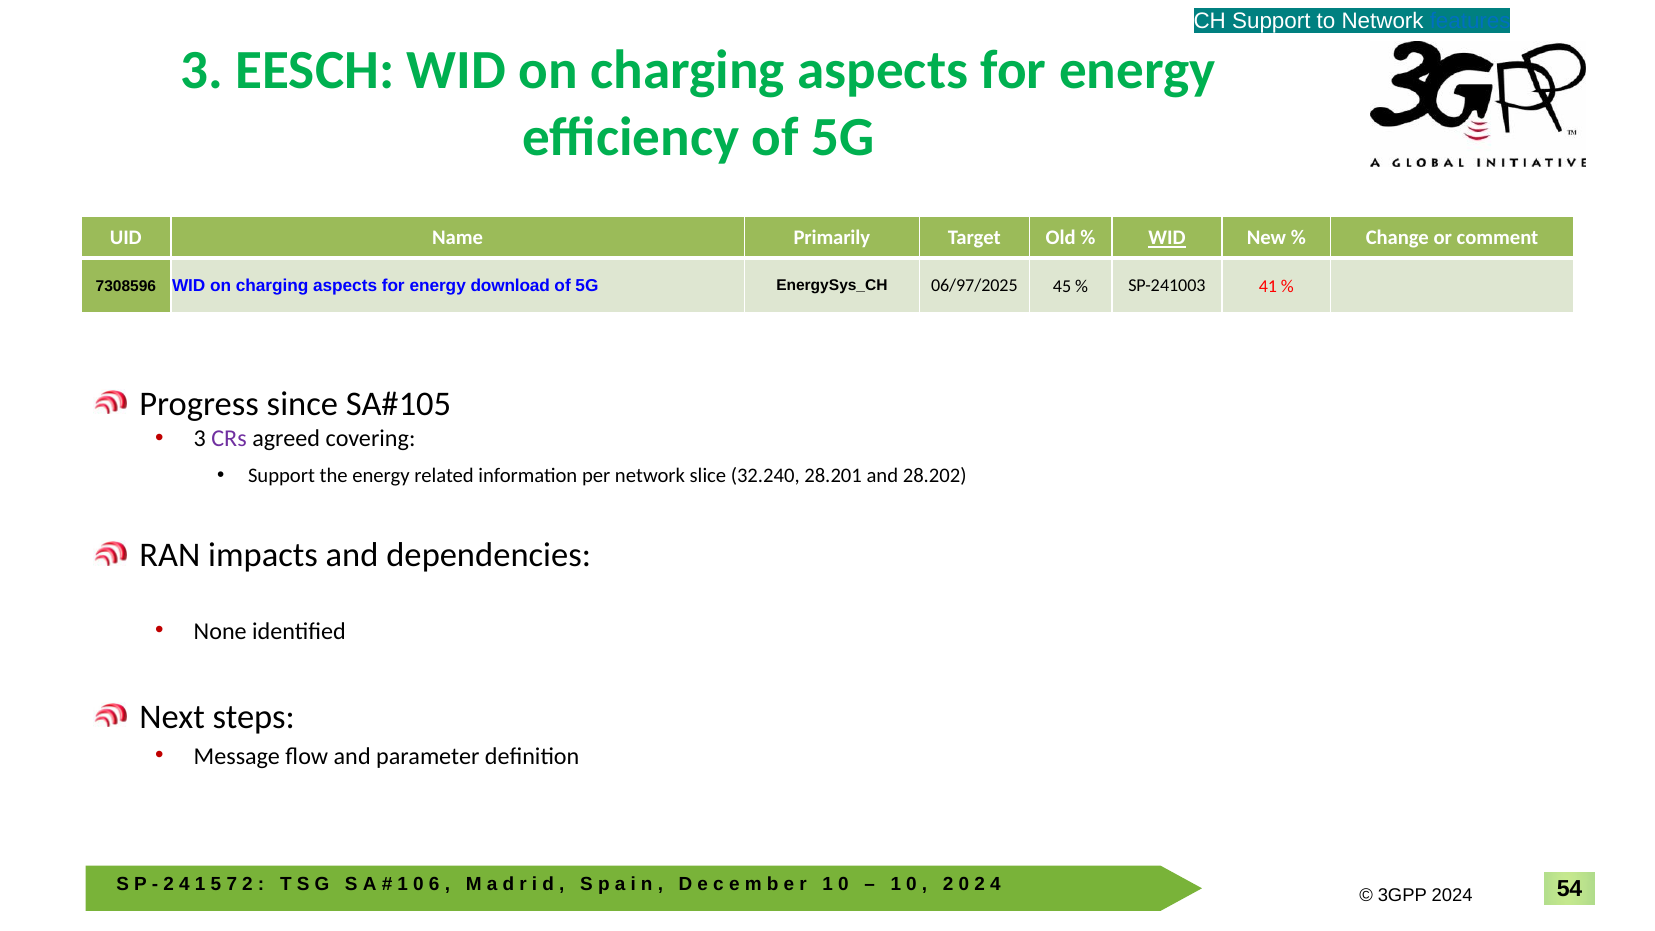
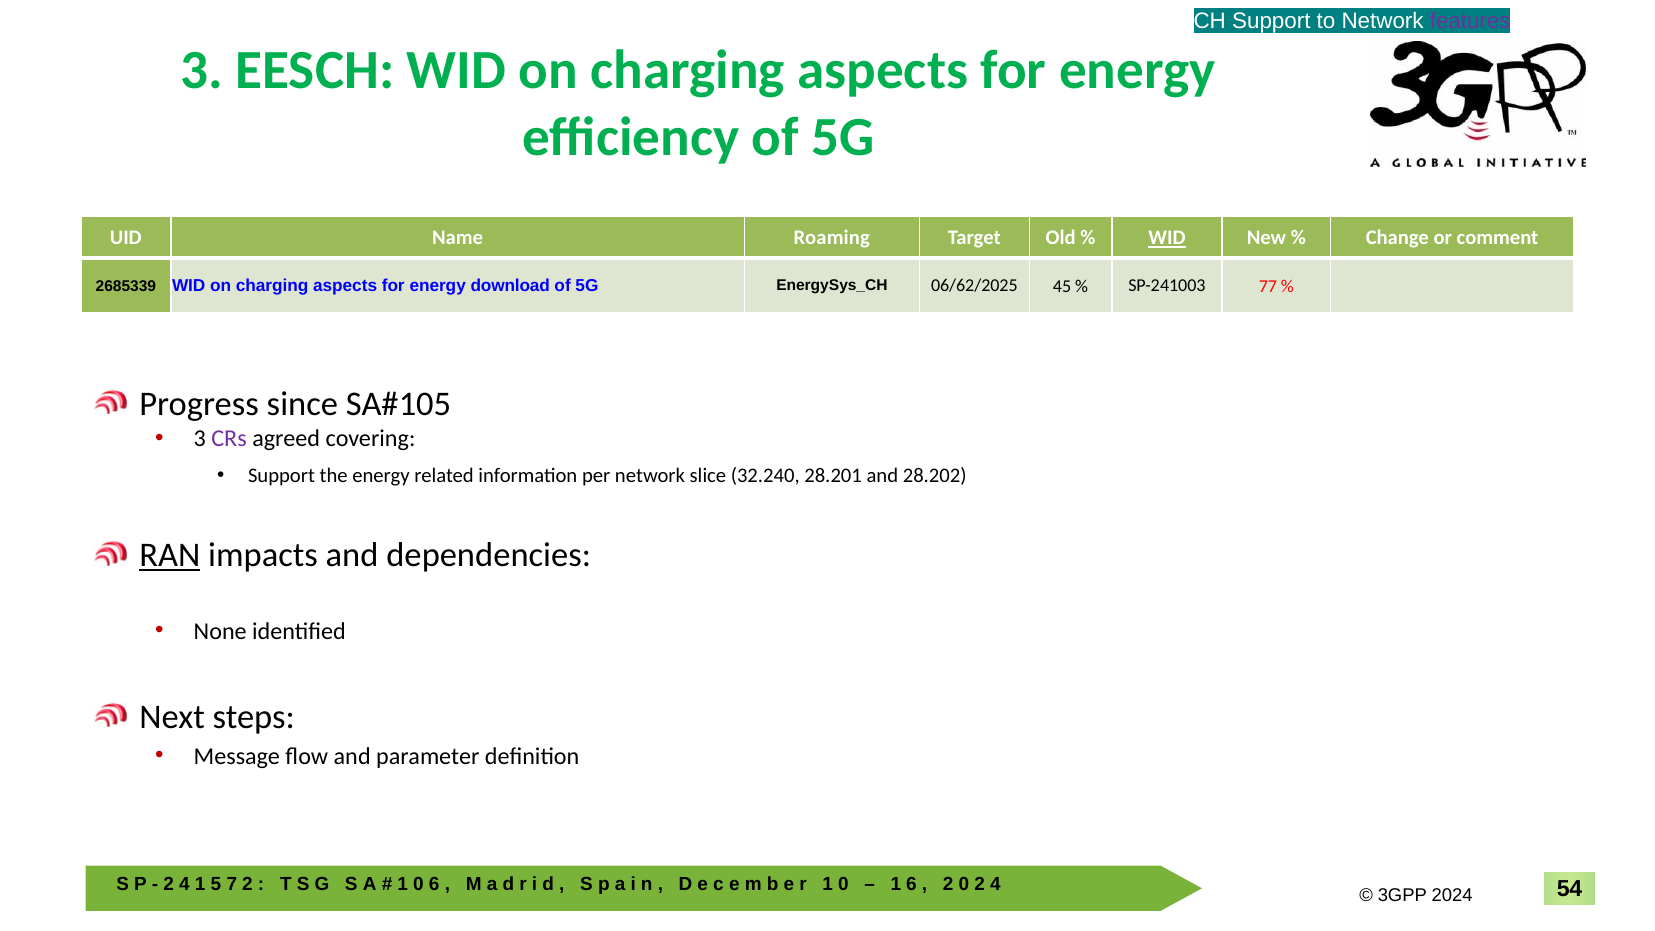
features colour: blue -> purple (1470, 21)
Primarily: Primarily -> Roaming (832, 238)
7308596: 7308596 -> 2685339 (126, 287)
06/97/2025: 06/97/2025 -> 06/62/2025 (974, 286)
41: 41 -> 77 (1268, 286)
RAN underline: none -> present (170, 555)
0: 0 -> 6 (912, 884)
